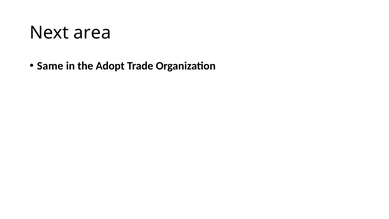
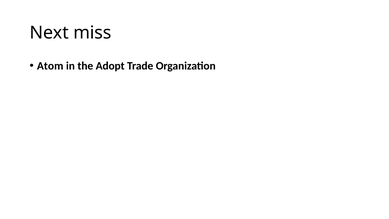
area: area -> miss (92, 33)
Same: Same -> Atom (50, 66)
